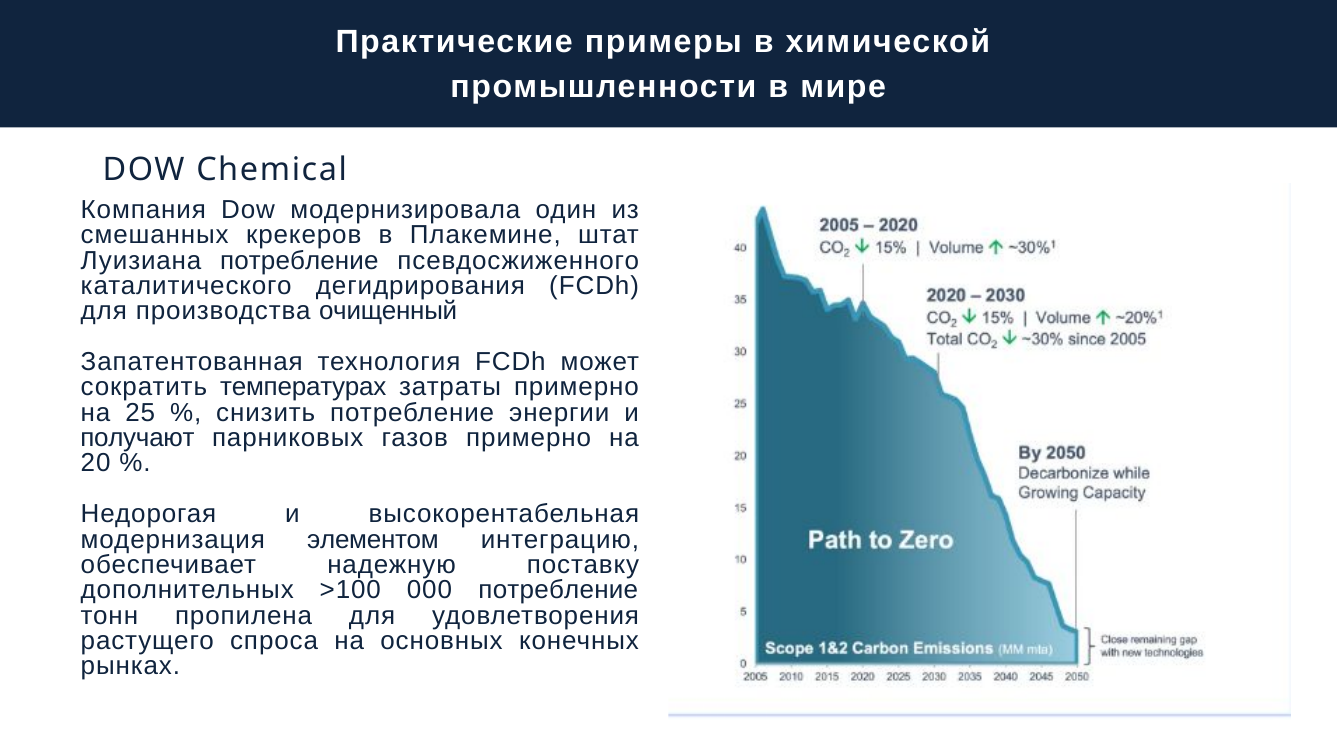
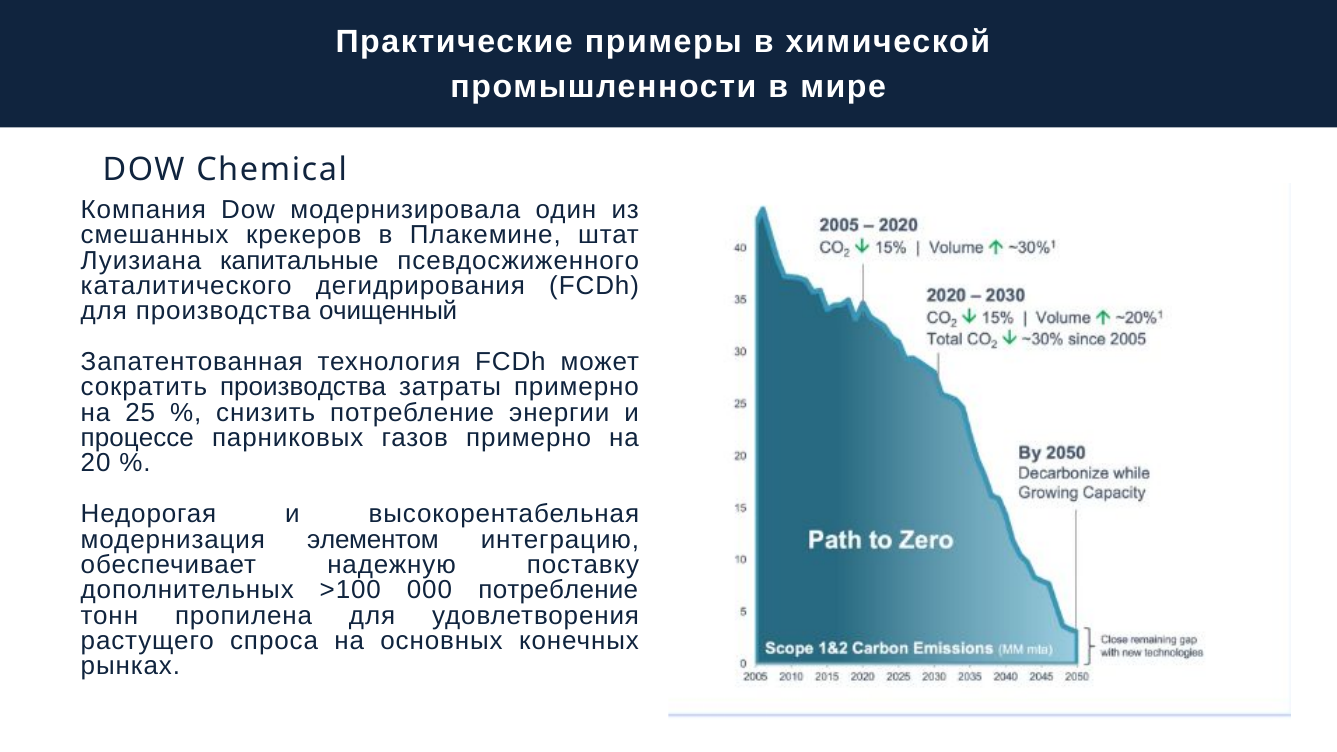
Луизиана потребление: потребление -> капитальные (299, 261)
сократить температурах: температурах -> производства (303, 387)
получают: получают -> процессе (137, 438)
